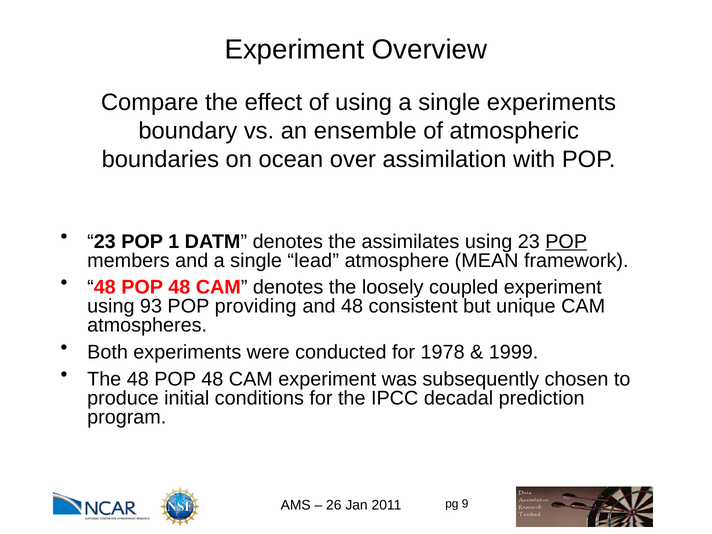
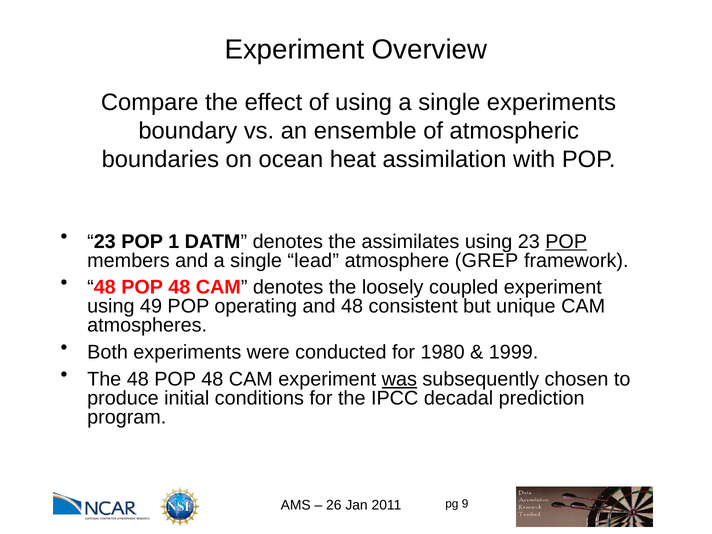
over: over -> heat (353, 159)
MEAN: MEAN -> GREP (487, 260)
93: 93 -> 49 (151, 306)
providing: providing -> operating (256, 306)
1978: 1978 -> 1980 (443, 352)
was underline: none -> present (399, 379)
